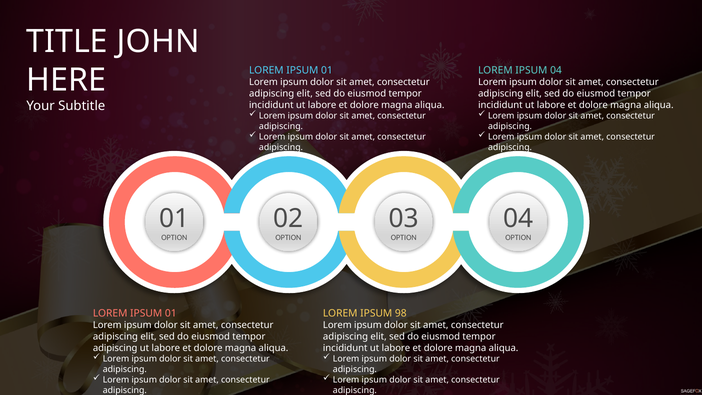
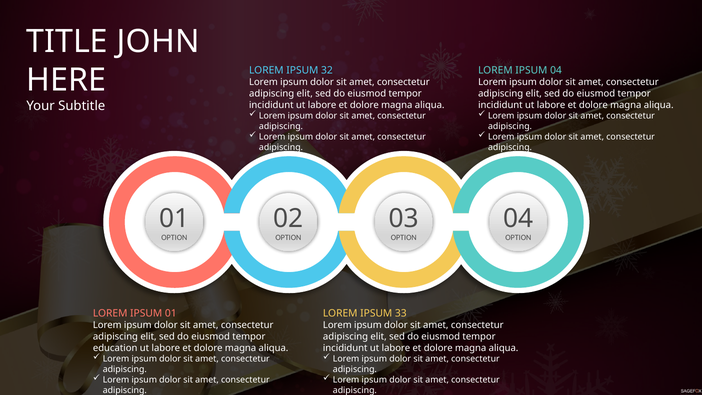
01: 01 -> 32 (327, 70)
98: 98 -> 33 (401, 313)
adipiscing: adipiscing -> education (115, 348)
